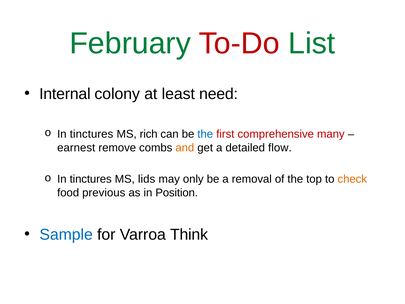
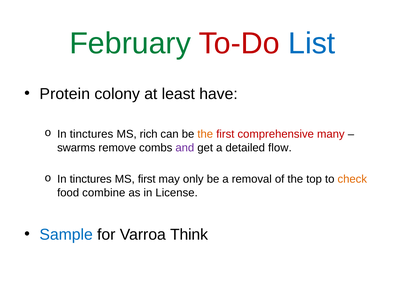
List colour: green -> blue (312, 44)
Internal: Internal -> Protein (65, 94)
need: need -> have (218, 94)
the colour: blue -> orange (205, 134)
earnest: earnest -> swarms (76, 148)
and colour: orange -> purple (185, 148)
MS lids: lids -> first (147, 179)
previous: previous -> combine (104, 193)
Position: Position -> License (177, 193)
